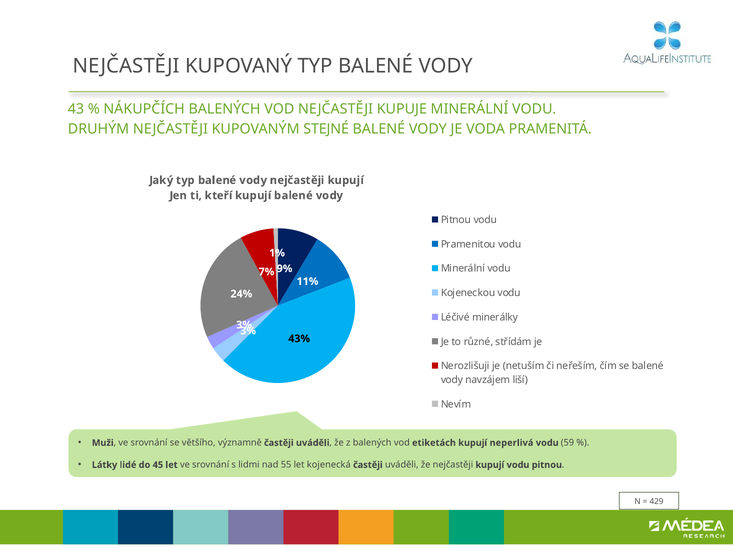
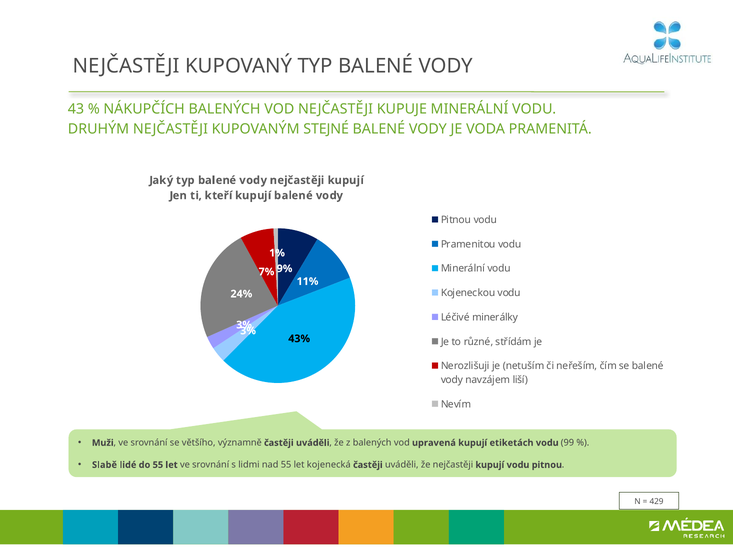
etiketách: etiketách -> upravená (434, 443)
neperlivá: neperlivá -> etiketách (512, 443)
59: 59 -> 99 (567, 443)
Látky: Látky -> Slabě (104, 465)
do 45: 45 -> 55 (158, 465)
